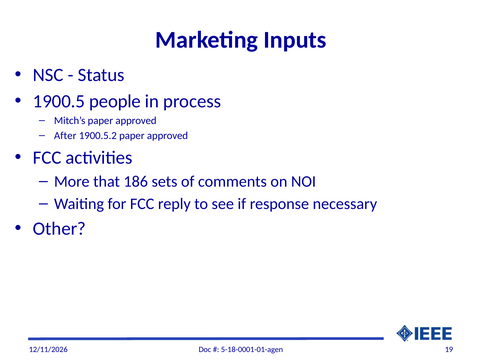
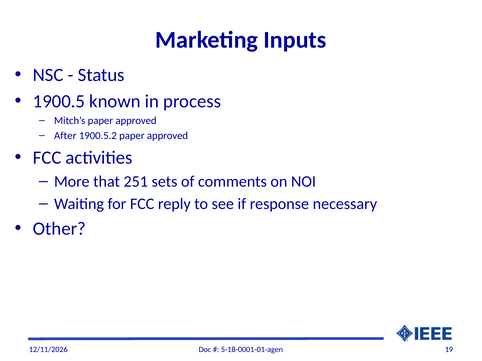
people: people -> known (115, 101)
186: 186 -> 251 (136, 182)
